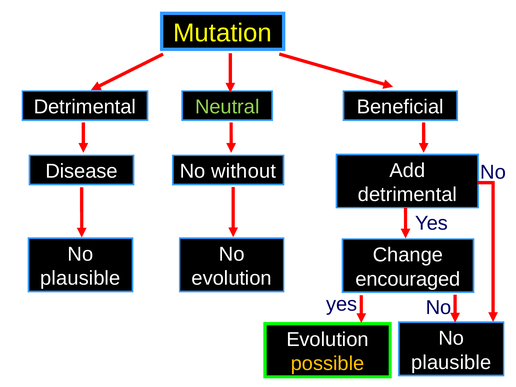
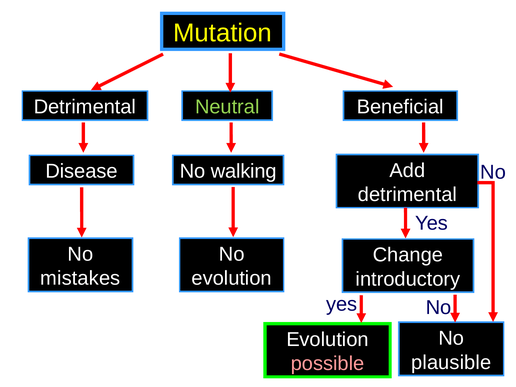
without: without -> walking (244, 171)
plausible: plausible -> mistakes (80, 278)
encouraged: encouraged -> introductory (408, 279)
possible colour: yellow -> pink (328, 364)
